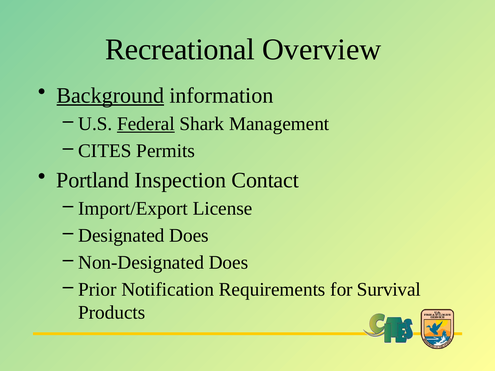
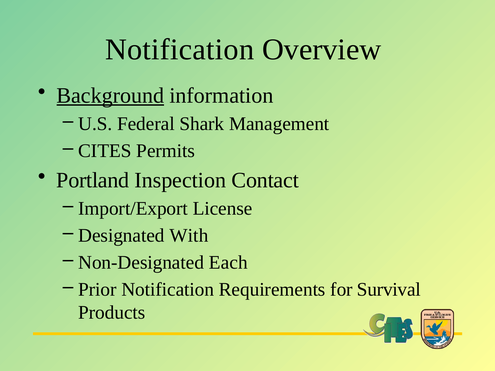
Recreational: Recreational -> Notification (180, 50)
Federal underline: present -> none (146, 124)
Designated Does: Does -> With (189, 236)
Non-Designated Does: Does -> Each (228, 263)
